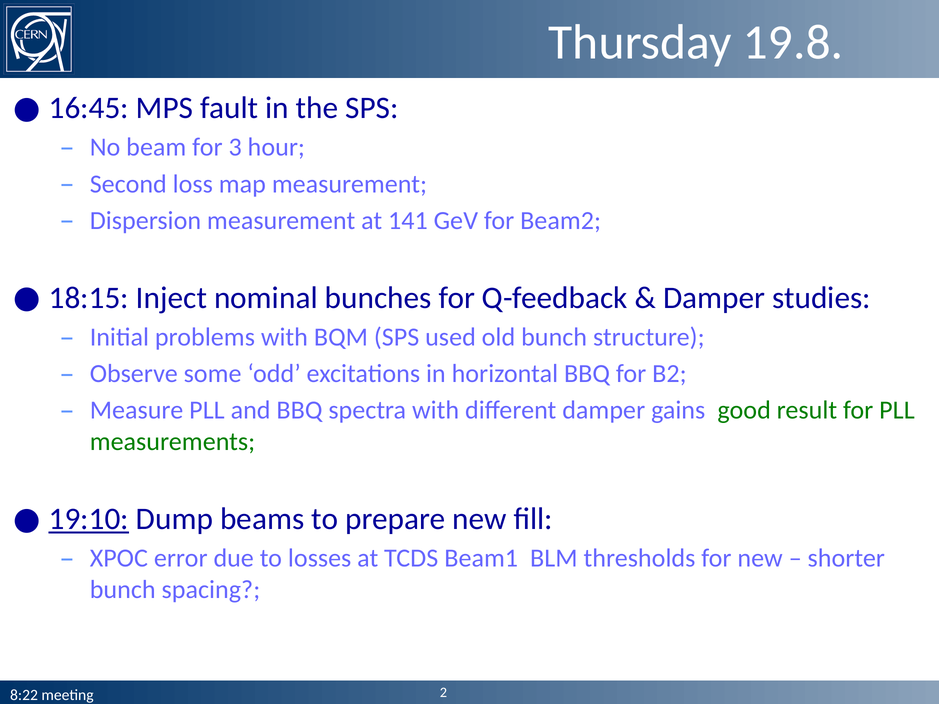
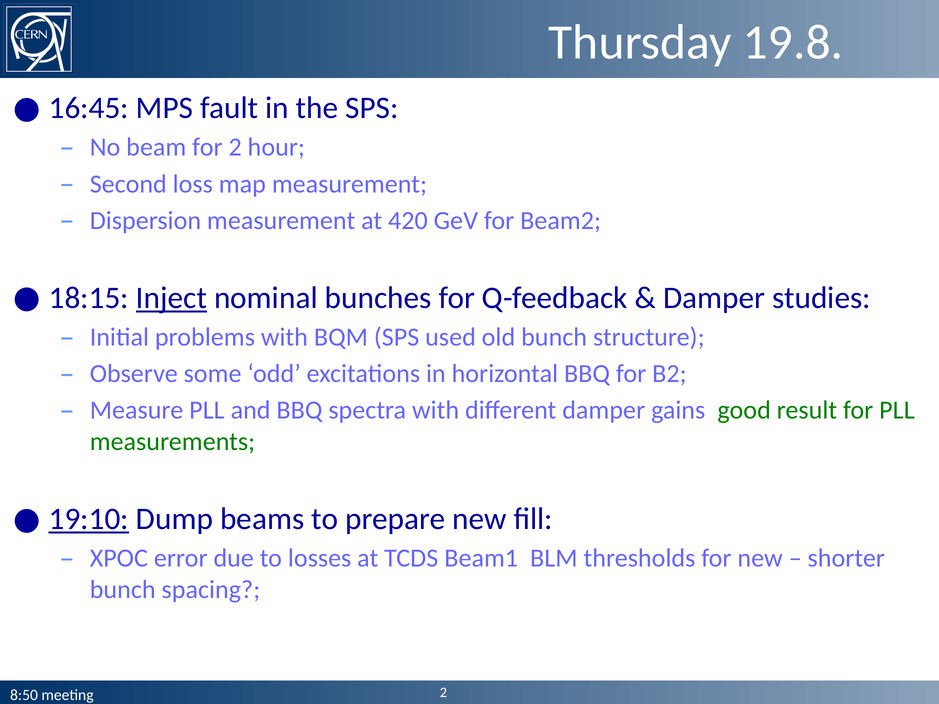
for 3: 3 -> 2 (235, 147)
141: 141 -> 420 (408, 220)
Inject underline: none -> present (171, 298)
8:22: 8:22 -> 8:50 (24, 695)
